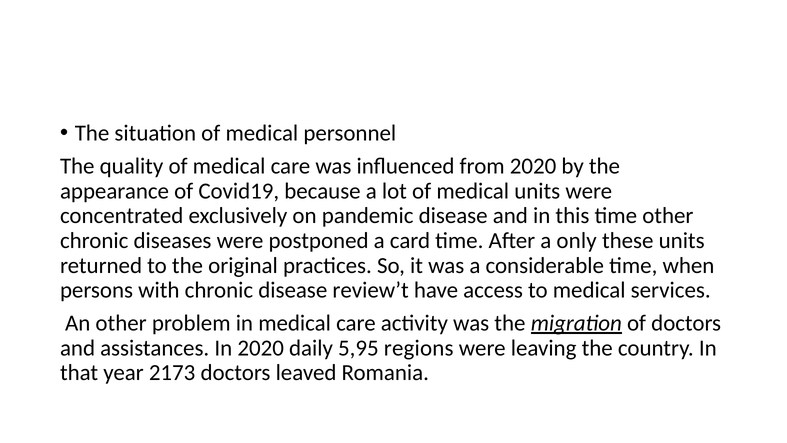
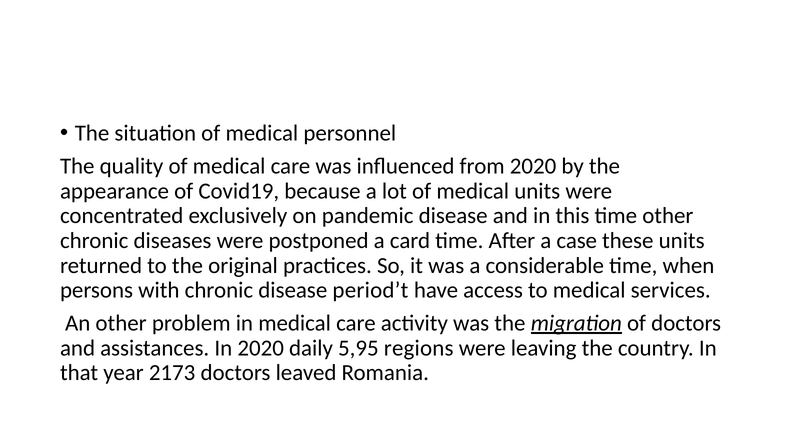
only: only -> case (577, 240)
review’t: review’t -> period’t (370, 290)
